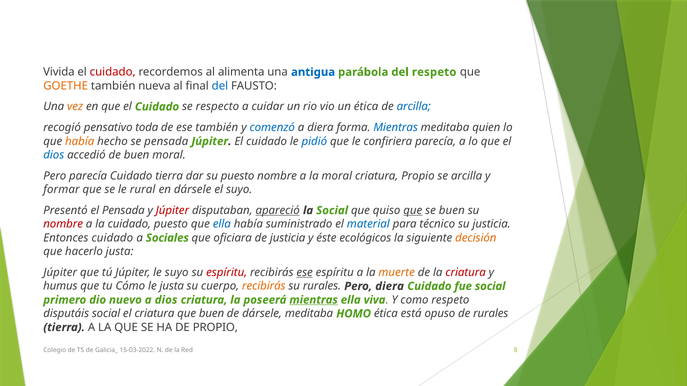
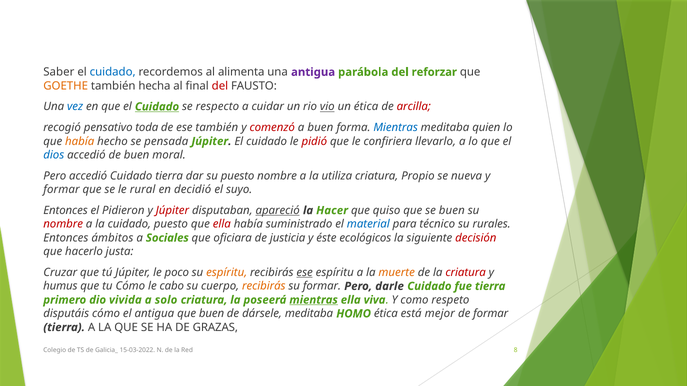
Vivida: Vivida -> Saber (59, 72)
cuidado colour: red -> blue (113, 72)
antigua colour: blue -> purple (313, 72)
del respeto: respeto -> reforzar (434, 72)
nueva: nueva -> hecha (154, 86)
del colour: blue -> red (220, 86)
vez colour: orange -> blue (75, 107)
Cuidado underline: none -> present (157, 107)
vio underline: none -> present (327, 107)
arcilla colour: blue -> red (414, 107)
comenzó colour: blue -> red (272, 128)
a diera: diera -> buen (320, 128)
pidió colour: blue -> red (314, 141)
confiriera parecía: parecía -> llevarlo (436, 141)
Pero parecía: parecía -> accedió (88, 176)
la moral: moral -> utiliza (337, 176)
se arcilla: arcilla -> nueva (467, 176)
en dársele: dársele -> decidió (193, 190)
Presentó: Presentó -> Entonces (66, 211)
el Pensada: Pensada -> Pidieron (123, 211)
la Social: Social -> Hacer (332, 211)
que underline: present -> none (413, 211)
ella colour: blue -> red (222, 224)
su justicia: justicia -> rurales (492, 224)
Entonces cuidado: cuidado -> ámbitos (112, 238)
decisión colour: orange -> red (476, 238)
Júpiter: Júpiter -> Cruzar (60, 273)
le suyo: suyo -> poco (177, 273)
espíritu colour: red -> orange (227, 273)
le justa: justa -> cabo (172, 287)
su rurales: rurales -> formar (322, 287)
Pero diera: diera -> darle (390, 287)
fue social: social -> tierra (490, 287)
nuevo: nuevo -> vivida (125, 300)
a dios: dios -> solo (166, 300)
disputáis social: social -> cómo (106, 314)
el criatura: criatura -> antigua (154, 314)
opuso: opuso -> mejor (440, 314)
de rurales: rurales -> formar (491, 314)
DE PROPIO: PROPIO -> GRAZAS (215, 328)
